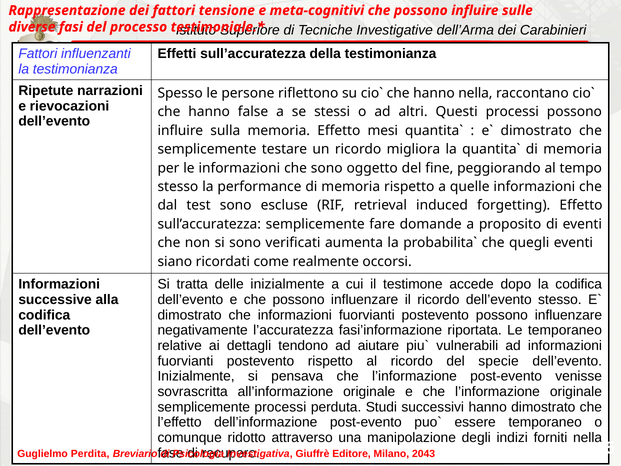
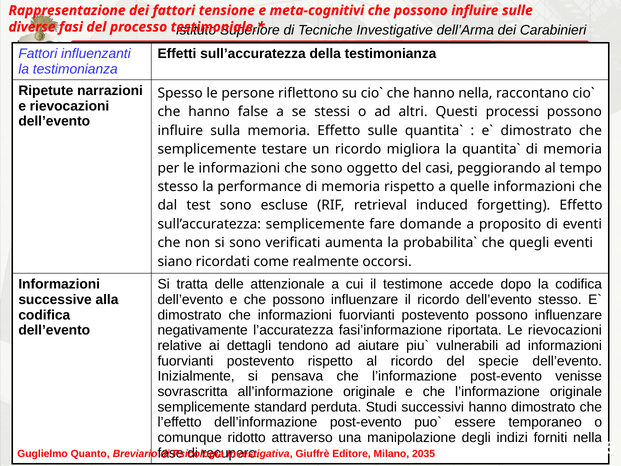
Effetto mesi: mesi -> sulle (383, 130)
fine: fine -> casi (439, 168)
delle inizialmente: inizialmente -> attenzionale (288, 284)
Le temporaneo: temporaneo -> rievocazioni (565, 330)
semplicemente processi: processi -> standard (281, 407)
Perdita: Perdita -> Quanto (90, 453)
2043: 2043 -> 2035 (424, 453)
